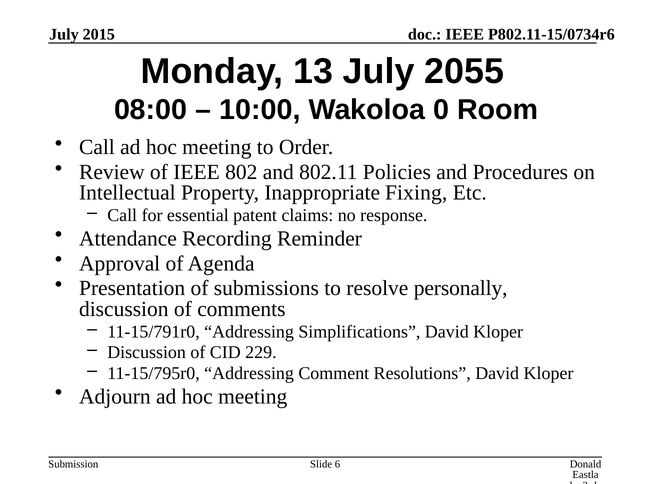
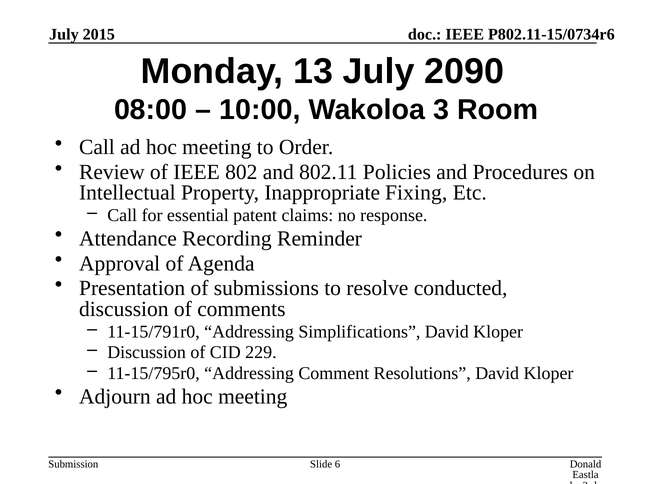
2055: 2055 -> 2090 (464, 71)
0: 0 -> 3 (441, 109)
personally: personally -> conducted (461, 288)
